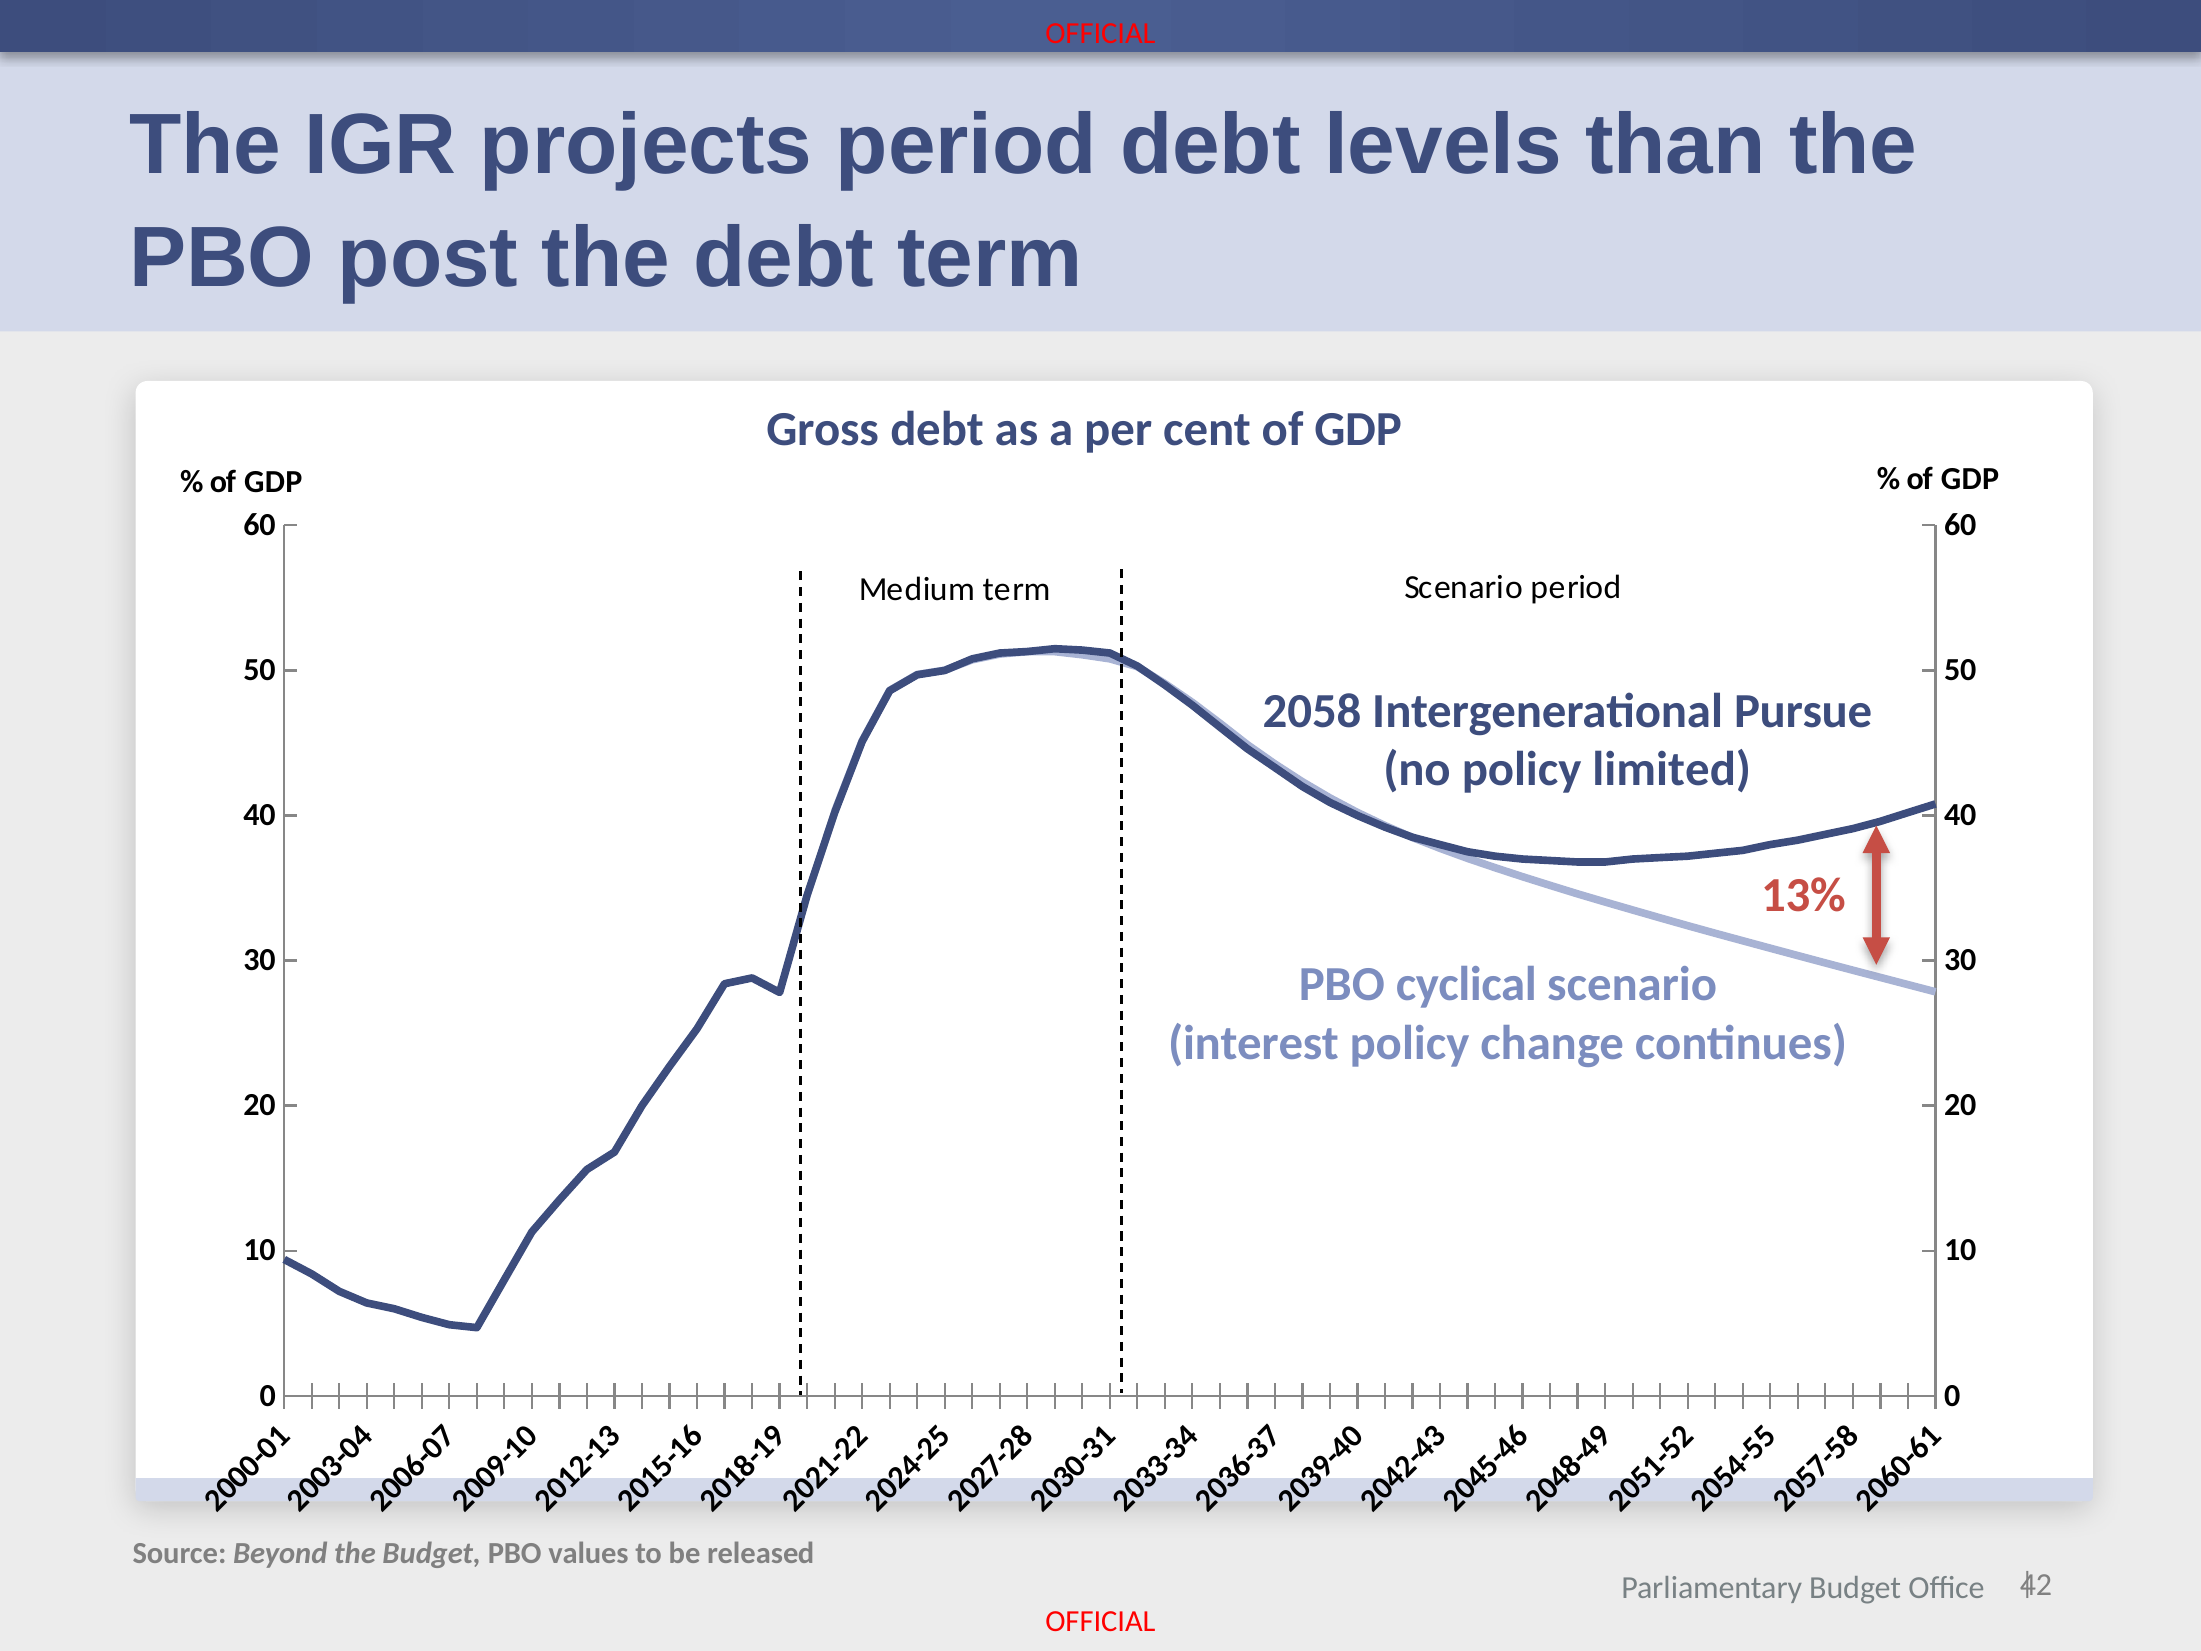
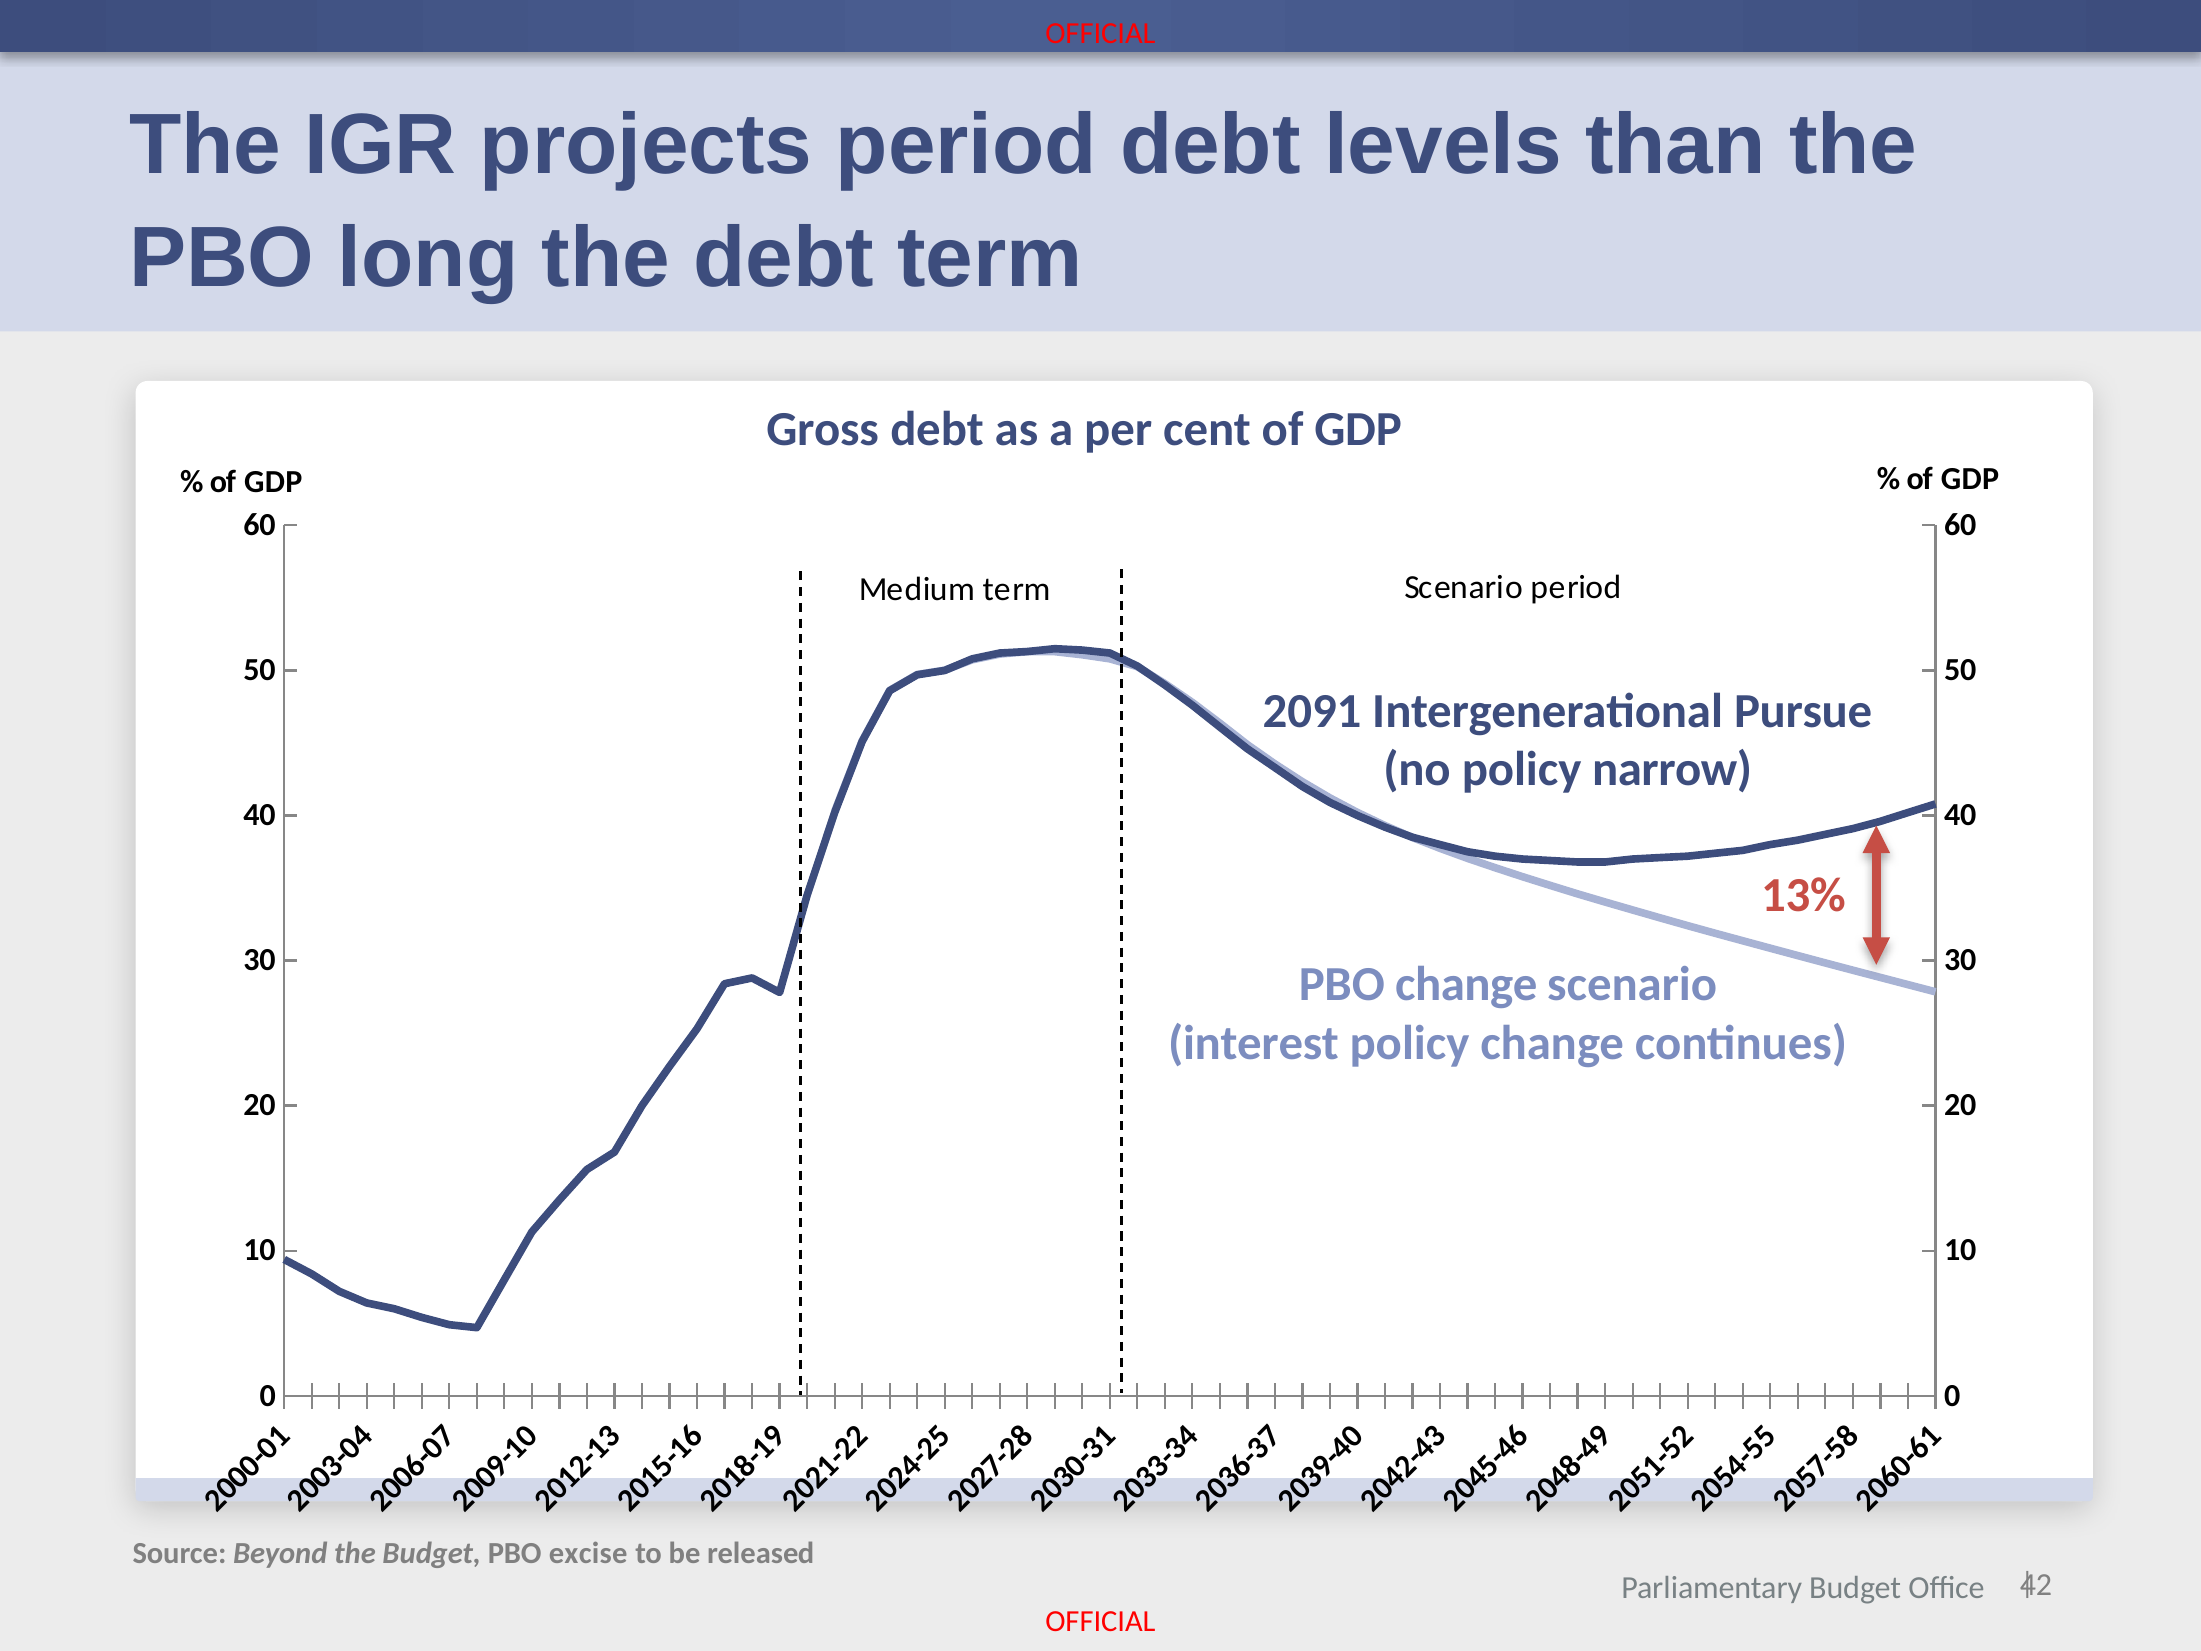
post: post -> long (428, 258)
2058: 2058 -> 2091 (1312, 711)
limited: limited -> narrow (1672, 770)
PBO cyclical: cyclical -> change (1466, 984)
values: values -> excise (588, 1553)
